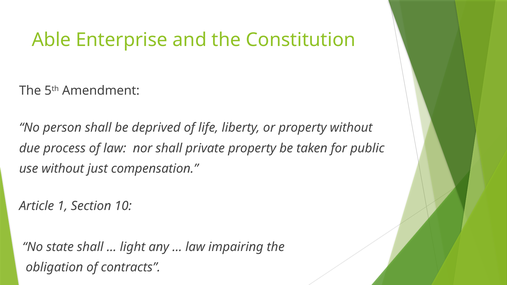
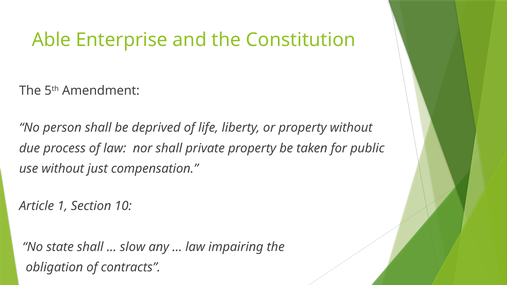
light: light -> slow (133, 247)
